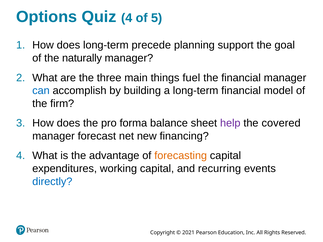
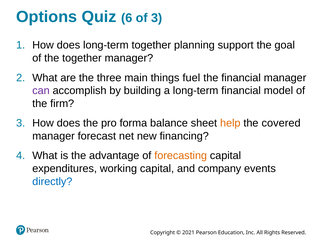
Quiz 4: 4 -> 6 (127, 18)
of 5: 5 -> 3 (157, 18)
long-term precede: precede -> together (151, 45)
the naturally: naturally -> together (82, 58)
can colour: blue -> purple (41, 91)
help colour: purple -> orange (230, 123)
recurring: recurring -> company (220, 169)
